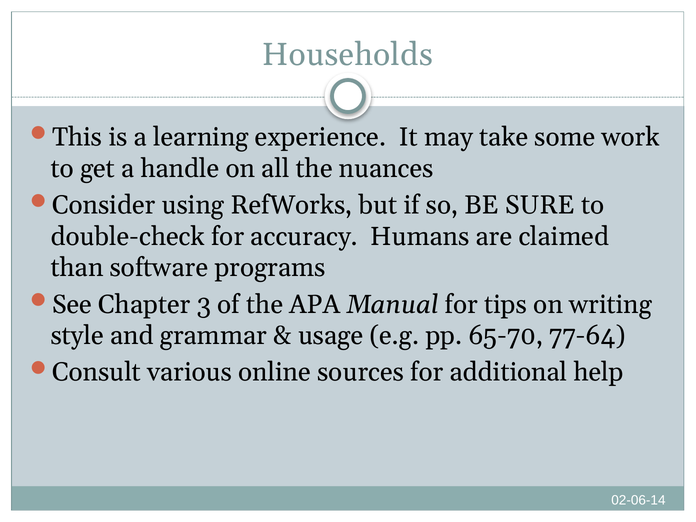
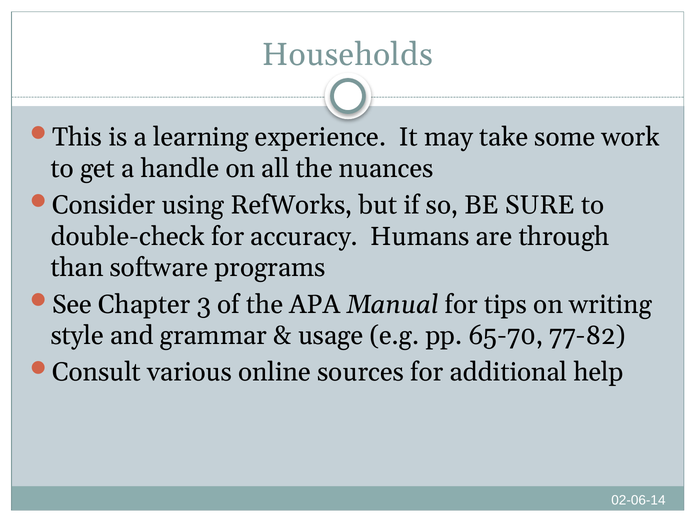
claimed: claimed -> through (564, 236)
77-64: 77-64 -> 77-82 (588, 336)
